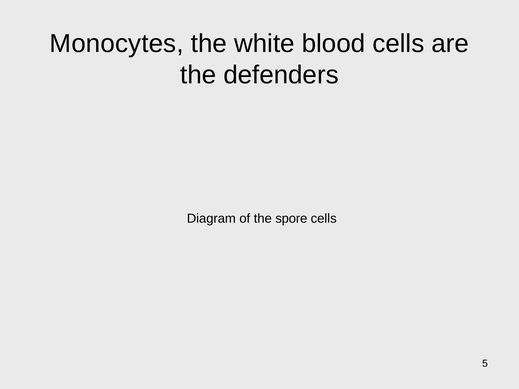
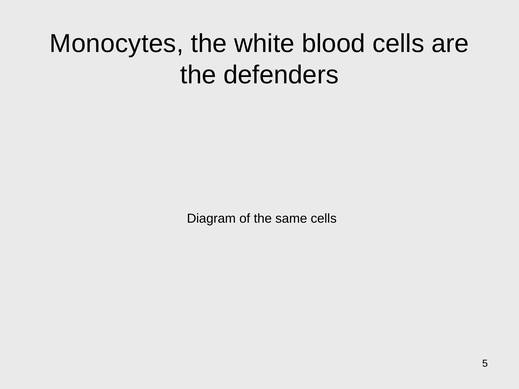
spore: spore -> same (291, 219)
